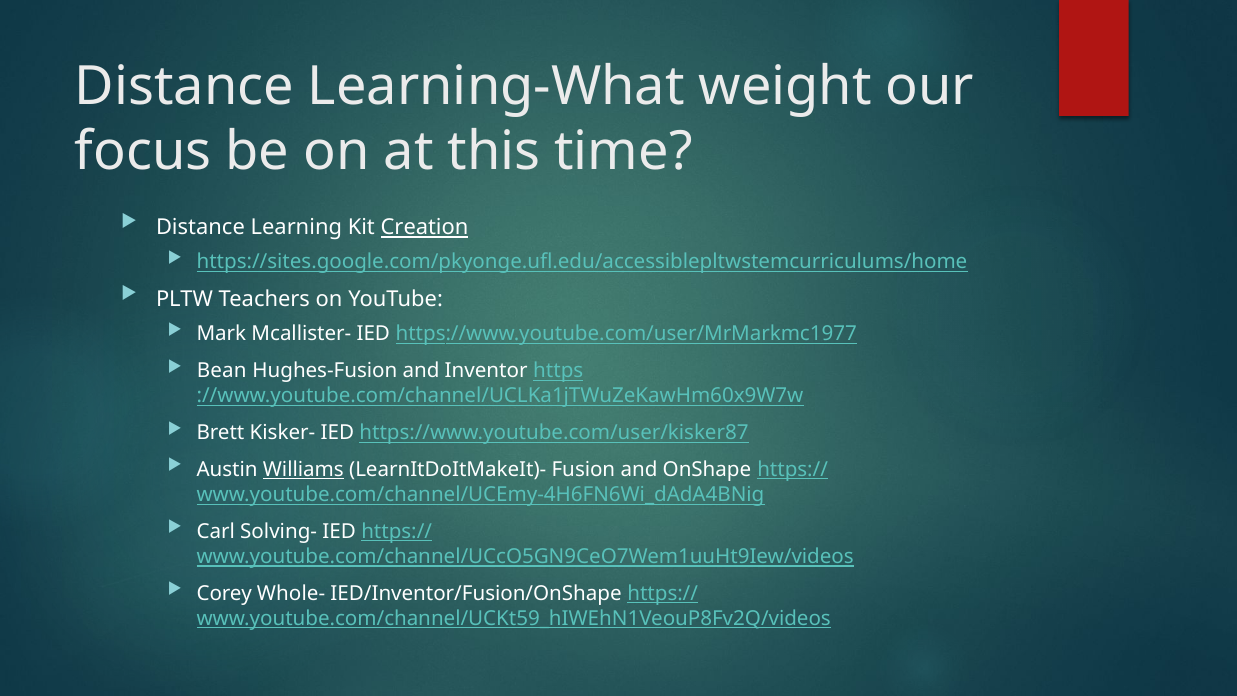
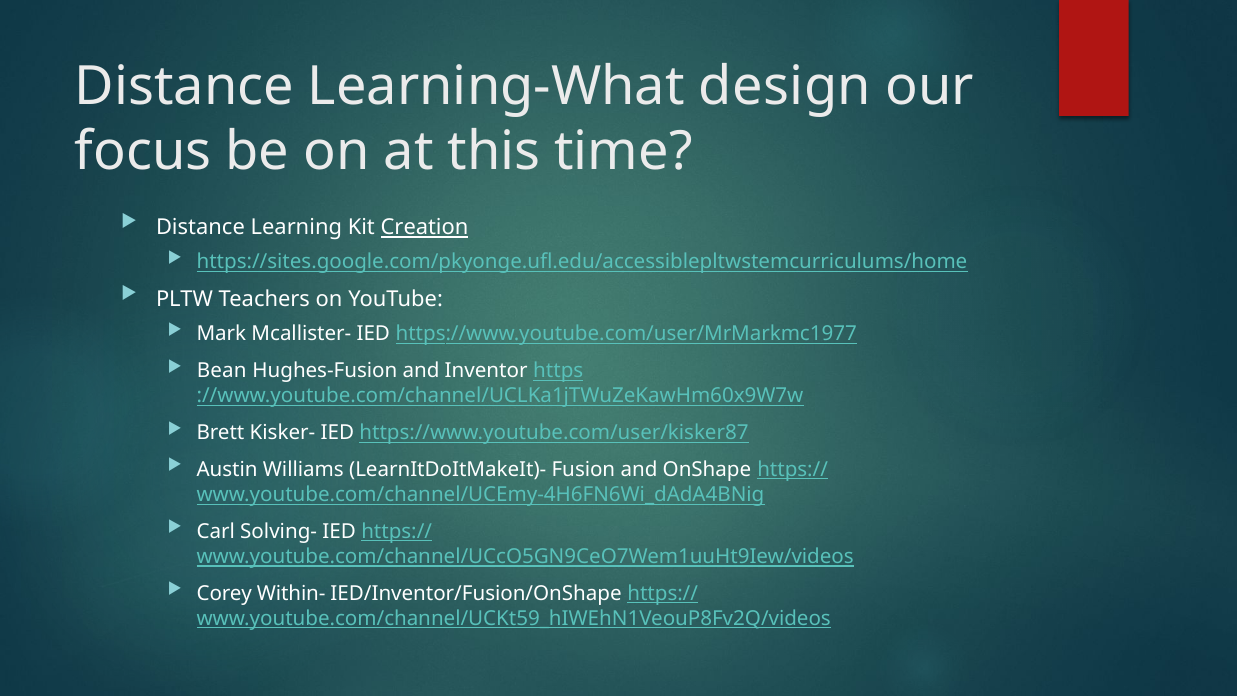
weight: weight -> design (785, 87)
Williams underline: present -> none (303, 469)
Whole-: Whole- -> Within- (291, 593)
